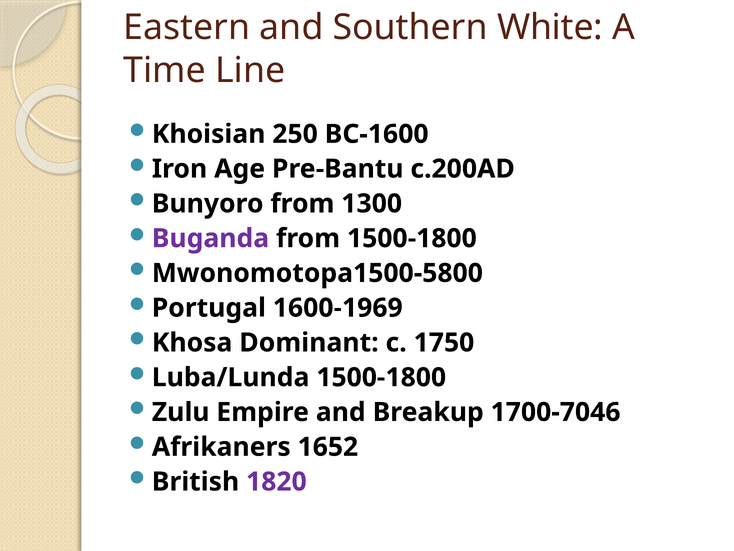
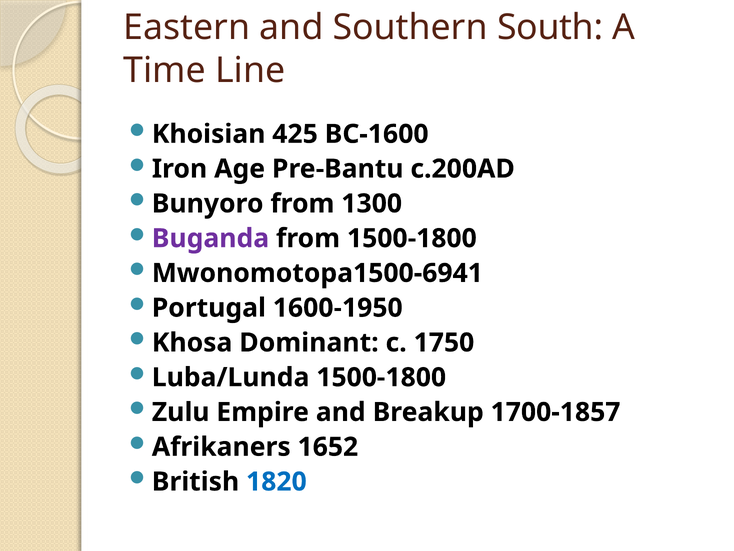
White: White -> South (550, 27)
250: 250 -> 425 (295, 134)
Mwonomotopa1500-5800: Mwonomotopa1500-5800 -> Mwonomotopa1500-6941 (317, 273)
1600-1969: 1600-1969 -> 1600-1950 (338, 308)
1700-7046: 1700-7046 -> 1700-1857 (556, 412)
1820 colour: purple -> blue (276, 481)
